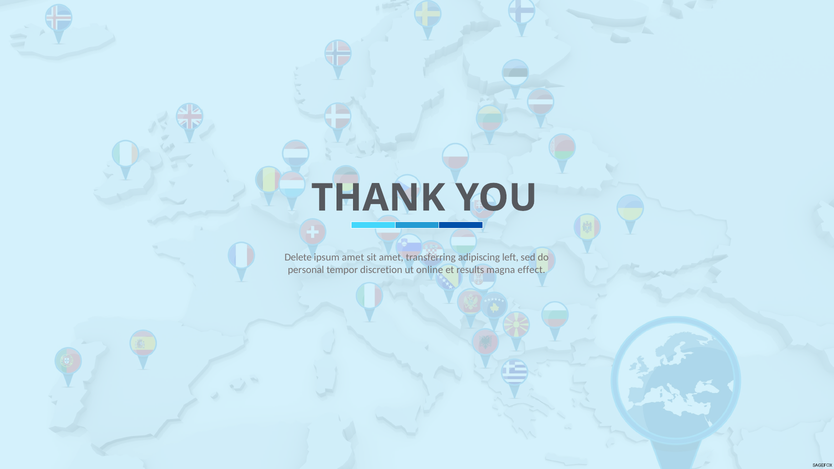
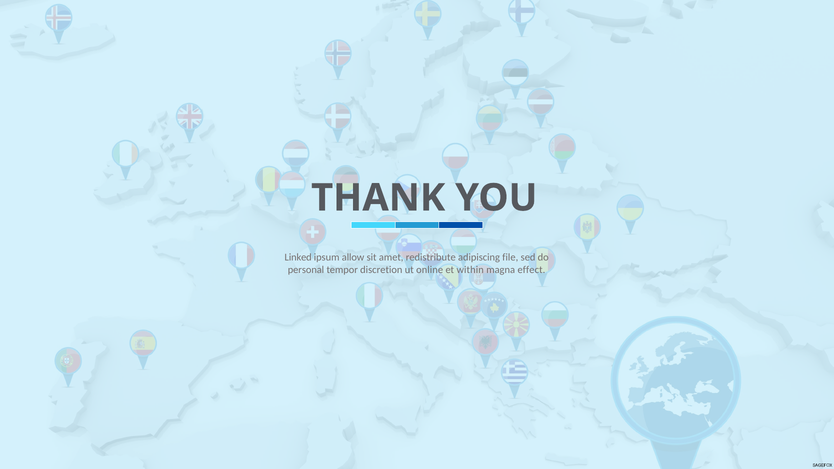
Delete: Delete -> Linked (298, 257)
ipsum amet: amet -> allow (353, 257)
transferring: transferring -> redistribute (431, 257)
left: left -> file (510, 257)
results: results -> within (470, 270)
